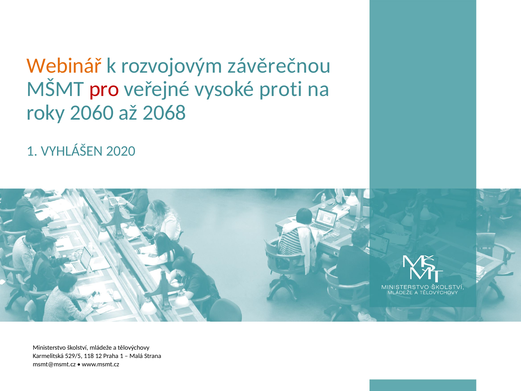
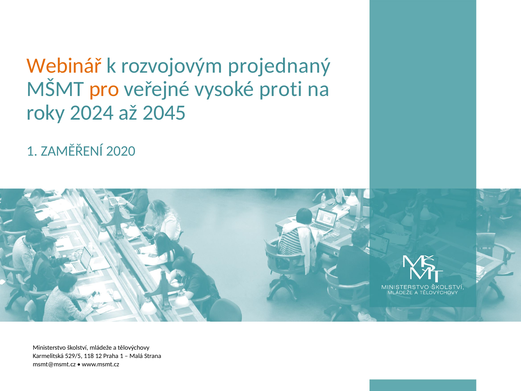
závěrečnou: závěrečnou -> projednaný (279, 66)
pro colour: red -> orange (104, 89)
2060: 2060 -> 2024 (92, 112)
2068: 2068 -> 2045 (164, 112)
VYHLÁŠEN: VYHLÁŠEN -> ZAMĚŘENÍ (72, 151)
